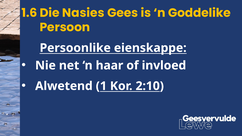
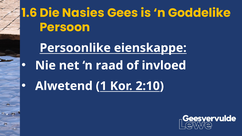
haar: haar -> raad (109, 65)
